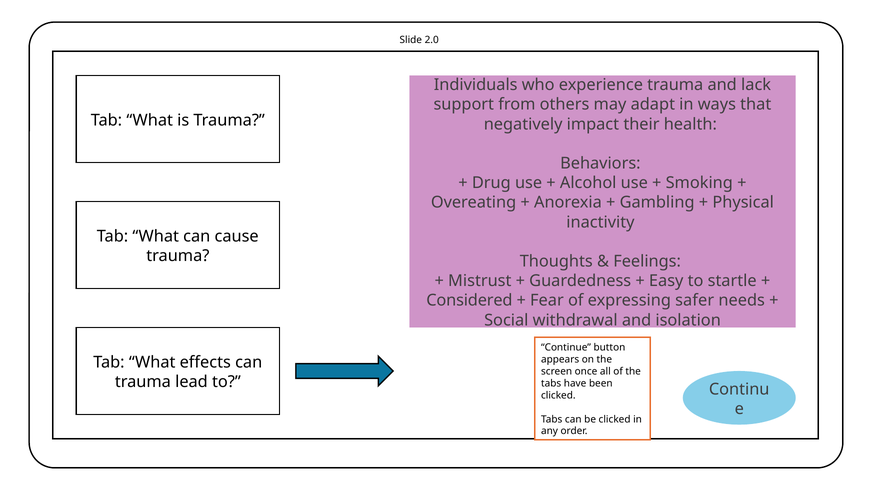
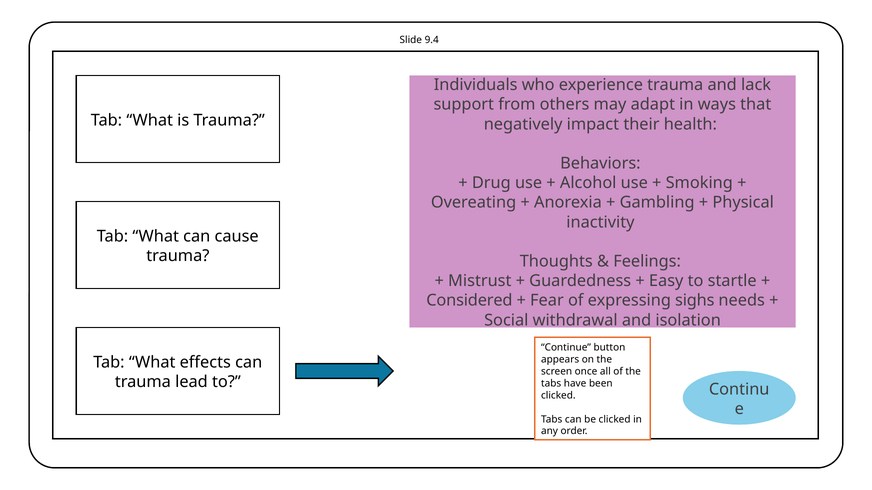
2.0: 2.0 -> 9.4 (432, 40)
safer: safer -> sighs (695, 301)
